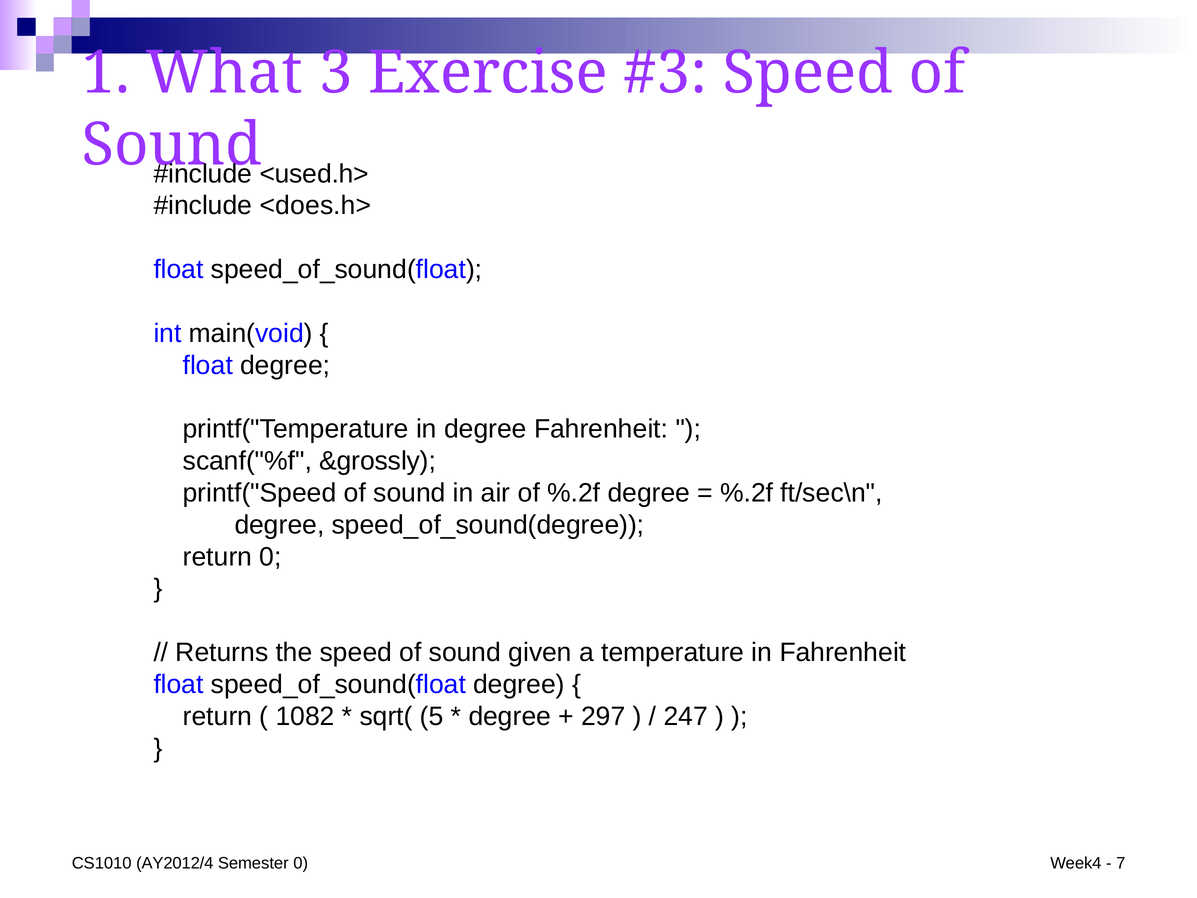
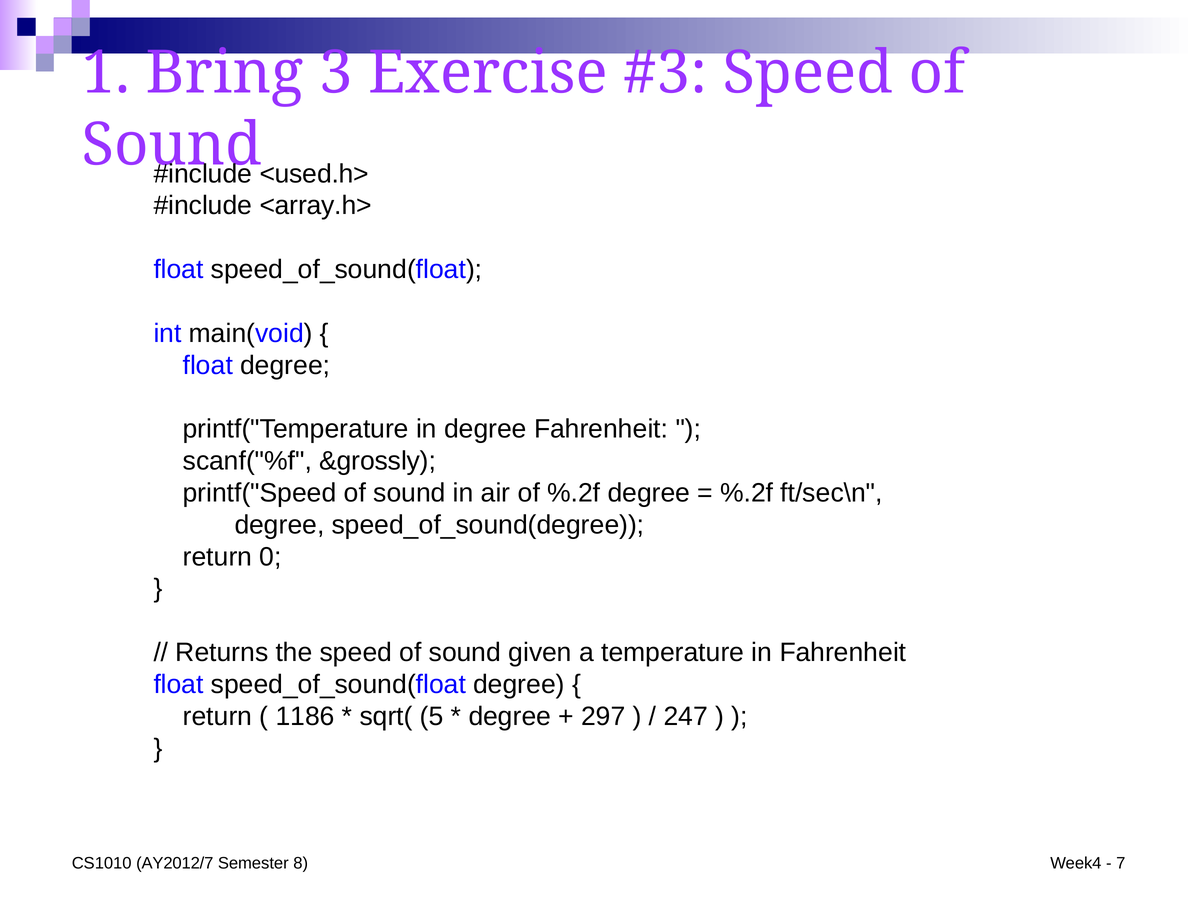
What: What -> Bring (225, 73)
<does.h>: <does.h> -> <array.h> (316, 206)
1082: 1082 -> 1186 (305, 716)
AY2012/4: AY2012/4 -> AY2012/7 (175, 863)
Semester 0: 0 -> 8 (301, 863)
